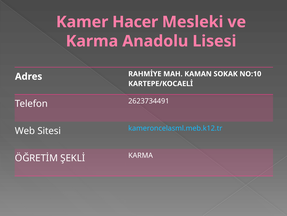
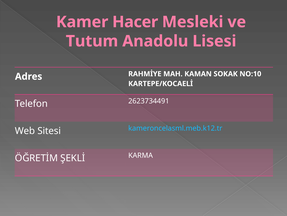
Karma: Karma -> Tutum (92, 41)
